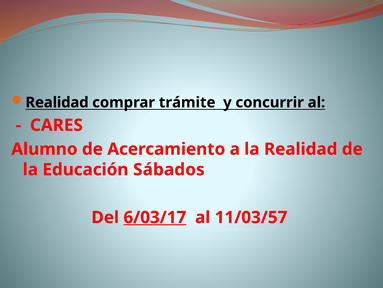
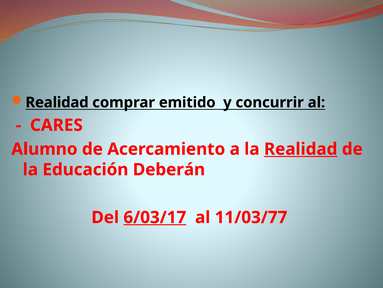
trámite: trámite -> emitido (187, 102)
Realidad underline: none -> present (301, 149)
Sábados: Sábados -> Deberán (169, 169)
11/03/57: 11/03/57 -> 11/03/77 (251, 217)
